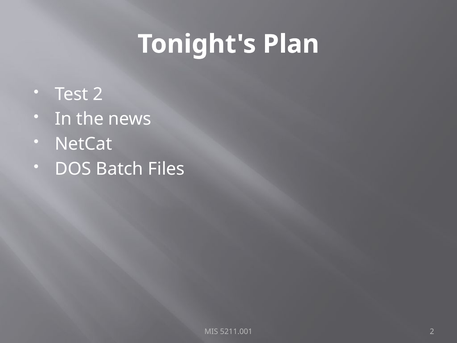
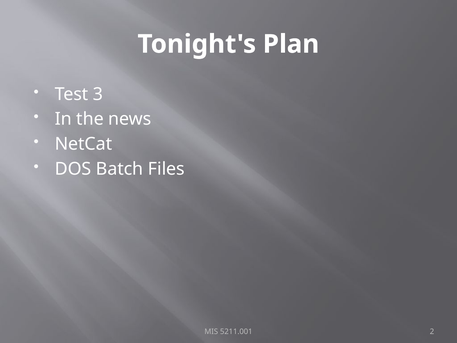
Test 2: 2 -> 3 (98, 94)
